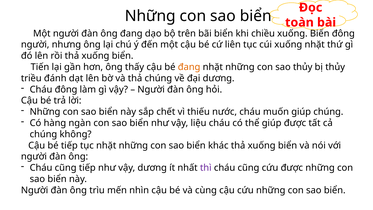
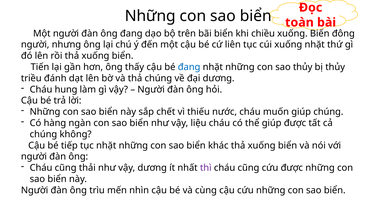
đang colour: orange -> blue (189, 67)
Cháu đông: đông -> hung (66, 89)
cũng tiếp: tiếp -> thải (87, 168)
